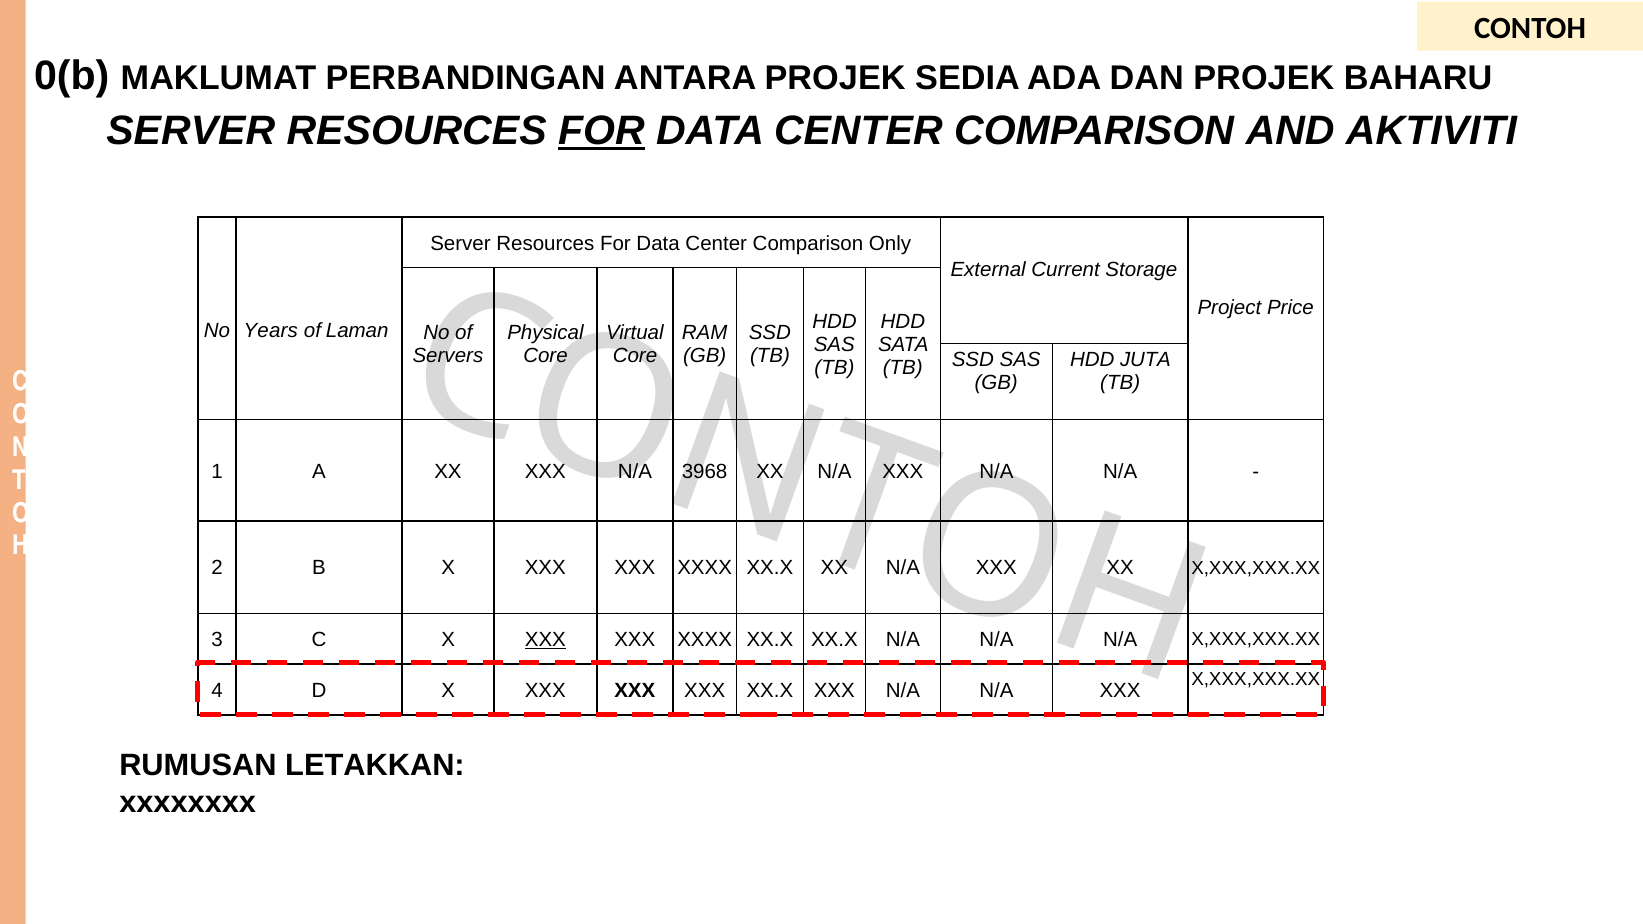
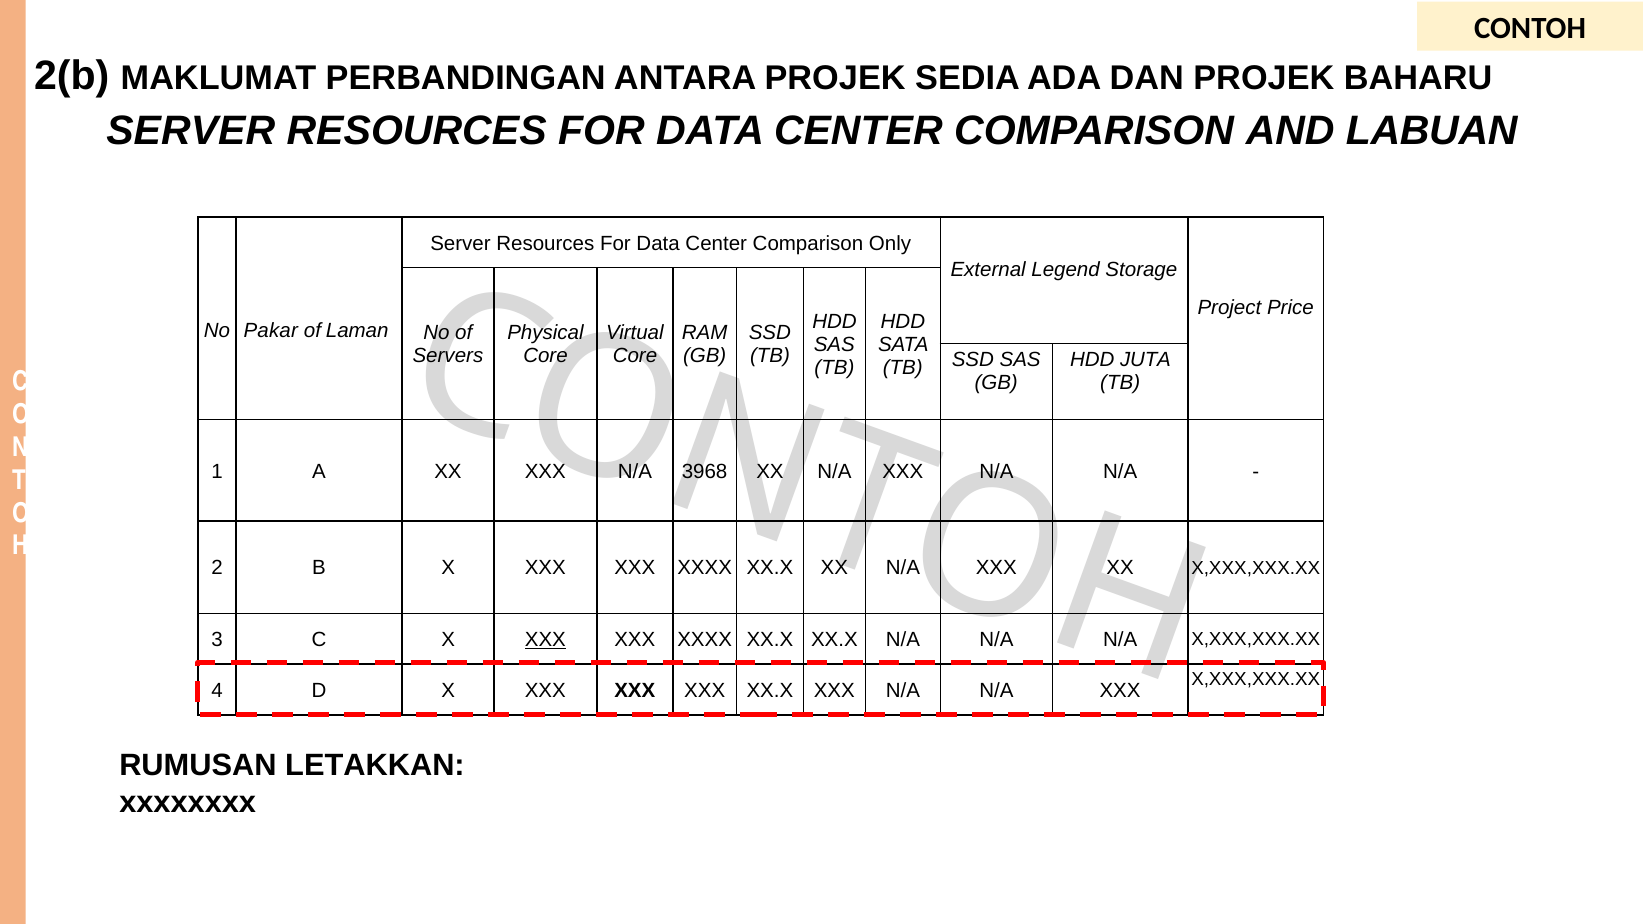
0(b: 0(b -> 2(b (72, 76)
FOR underline: present -> none (601, 131)
AKTIVITI: AKTIVITI -> LABUAN (1432, 131)
Current: Current -> Legend (1066, 270)
Years: Years -> Pakar (271, 331)
